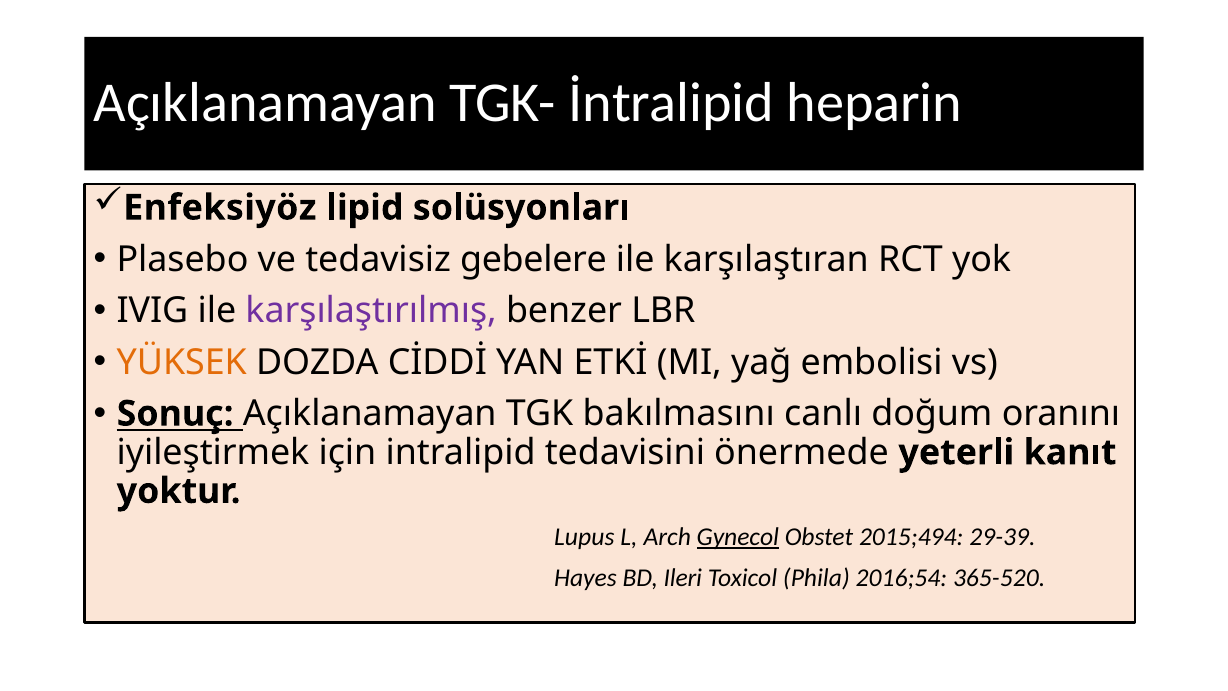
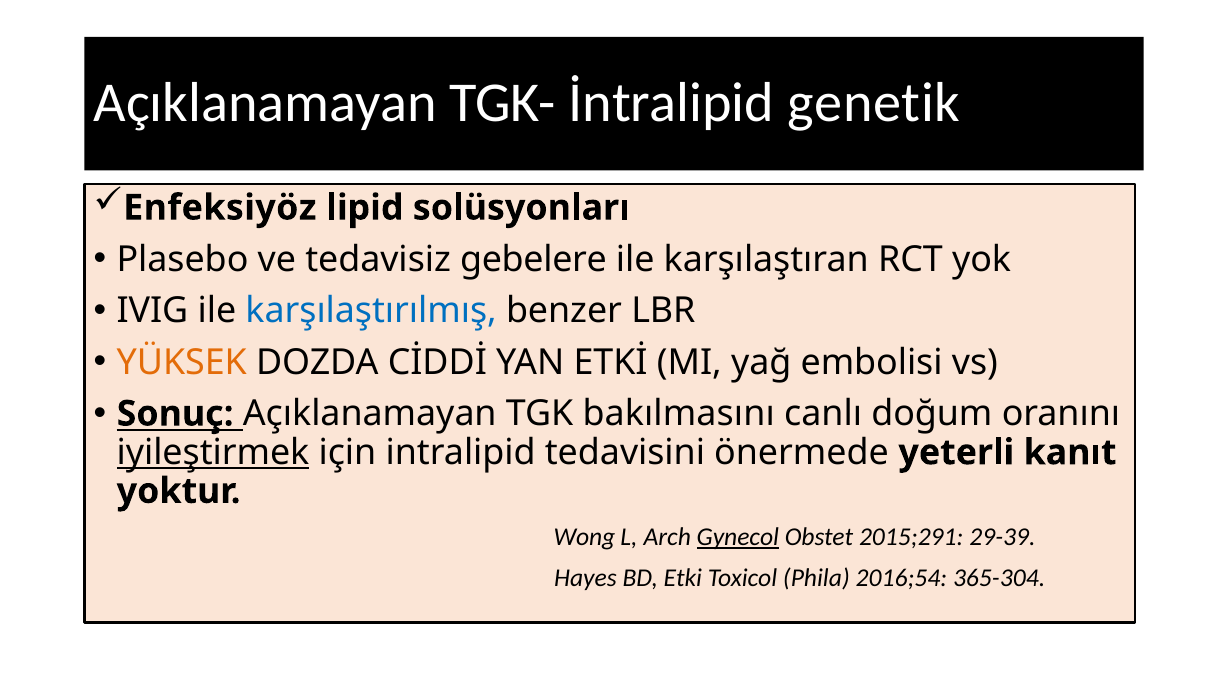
heparin: heparin -> genetik (874, 103)
karşılaştırılmış colour: purple -> blue (371, 311)
iyileştirmek underline: none -> present (213, 452)
Lupus: Lupus -> Wong (584, 537)
2015;494: 2015;494 -> 2015;291 (911, 537)
Ileri: Ileri -> Etki (683, 577)
365-520: 365-520 -> 365-304 (999, 577)
